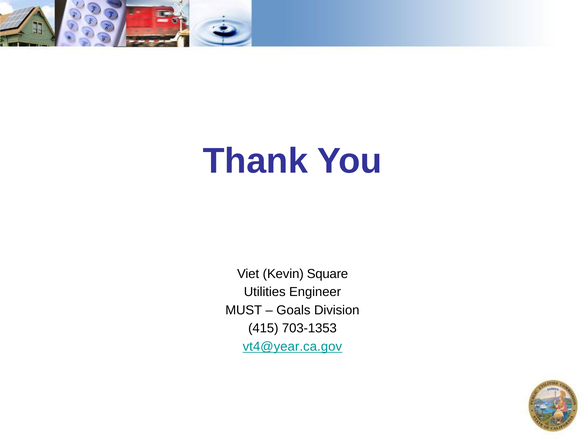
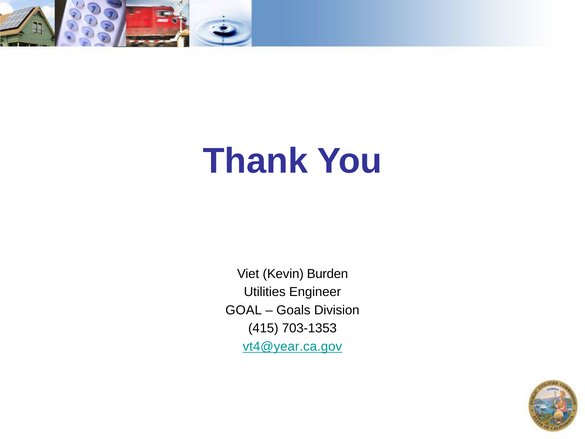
Square: Square -> Burden (327, 274)
MUST: MUST -> GOAL (244, 310)
